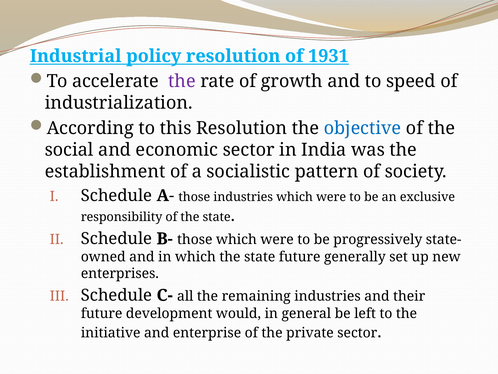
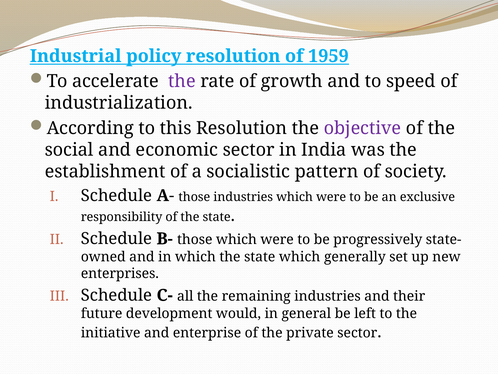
1931: 1931 -> 1959 (328, 56)
objective colour: blue -> purple (363, 128)
state future: future -> which (300, 257)
